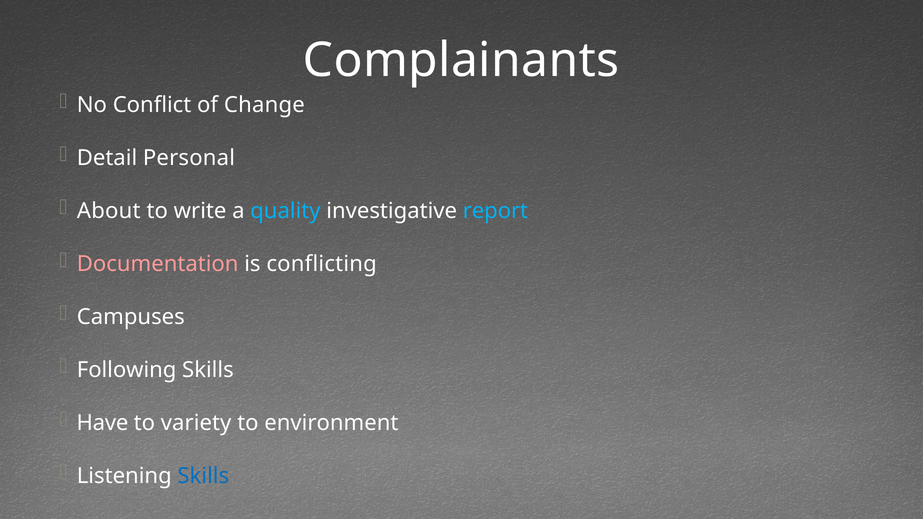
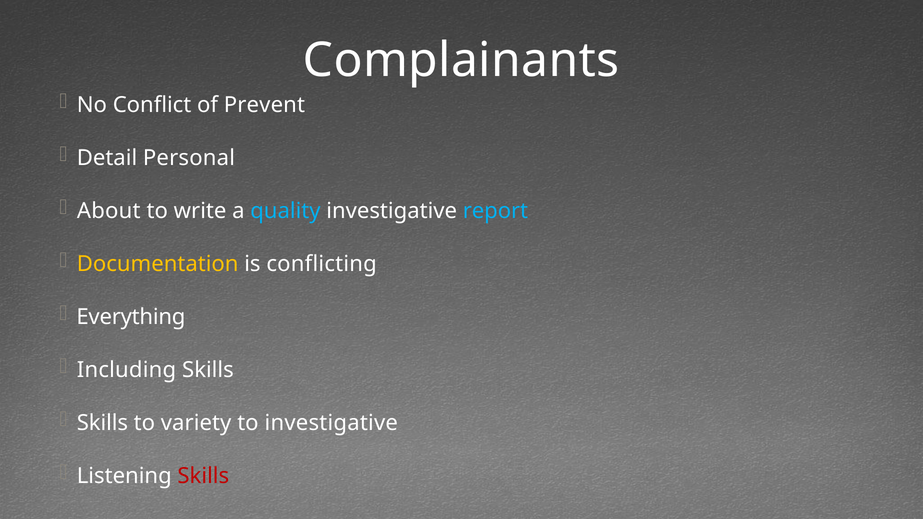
Change: Change -> Prevent (264, 105)
Documentation colour: pink -> yellow (158, 264)
Campuses: Campuses -> Everything (131, 317)
Following: Following -> Including (126, 370)
Have: Have -> Skills (102, 423)
to environment: environment -> investigative (331, 423)
Skills colour: blue -> red (203, 476)
